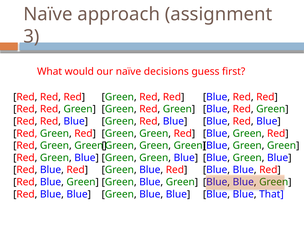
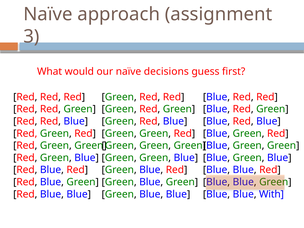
That: That -> With (271, 194)
